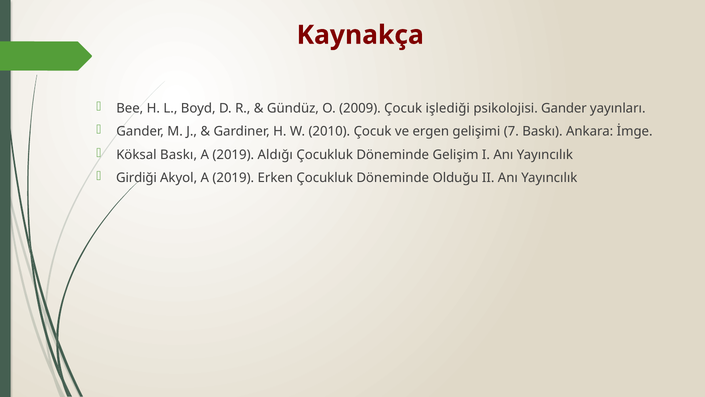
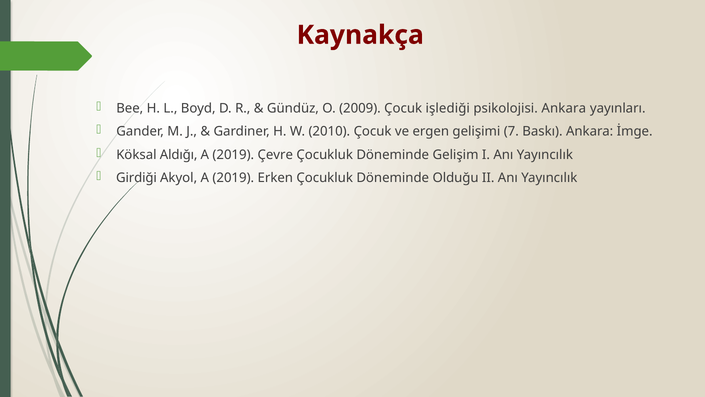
psikolojisi Gander: Gander -> Ankara (564, 108)
Köksal Baskı: Baskı -> Aldığı (179, 155)
Aldığı: Aldığı -> Çevre (275, 155)
